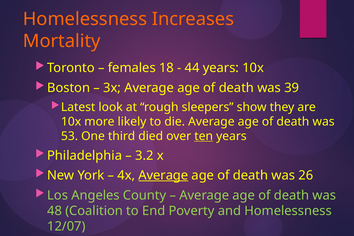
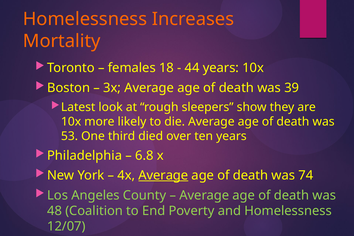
ten underline: present -> none (204, 136)
3.2: 3.2 -> 6.8 (144, 155)
26: 26 -> 74 (306, 175)
